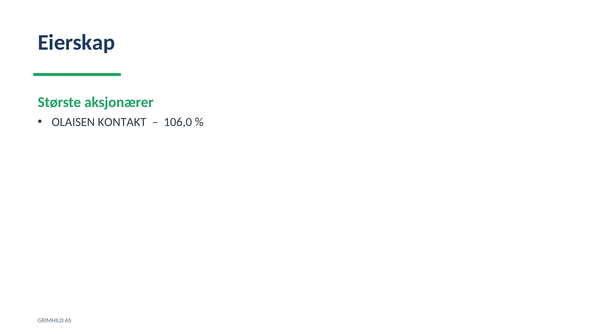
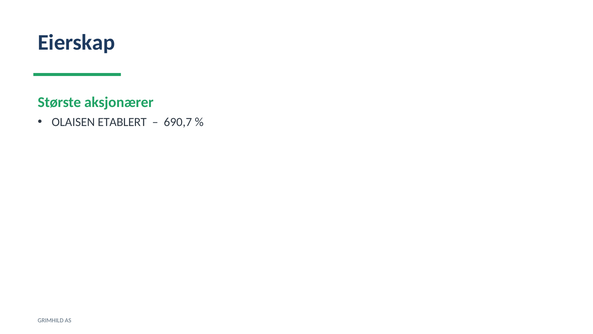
KONTAKT: KONTAKT -> ETABLERT (122, 122)
106,0: 106,0 -> 690,7 (178, 122)
